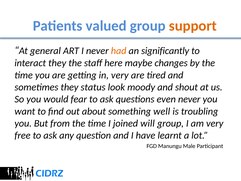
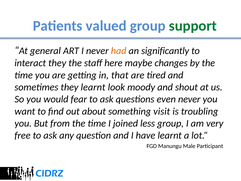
support colour: orange -> green (193, 26)
in very: very -> that (120, 75)
they status: status -> learnt (93, 87)
well: well -> visit (162, 111)
will: will -> less (148, 123)
